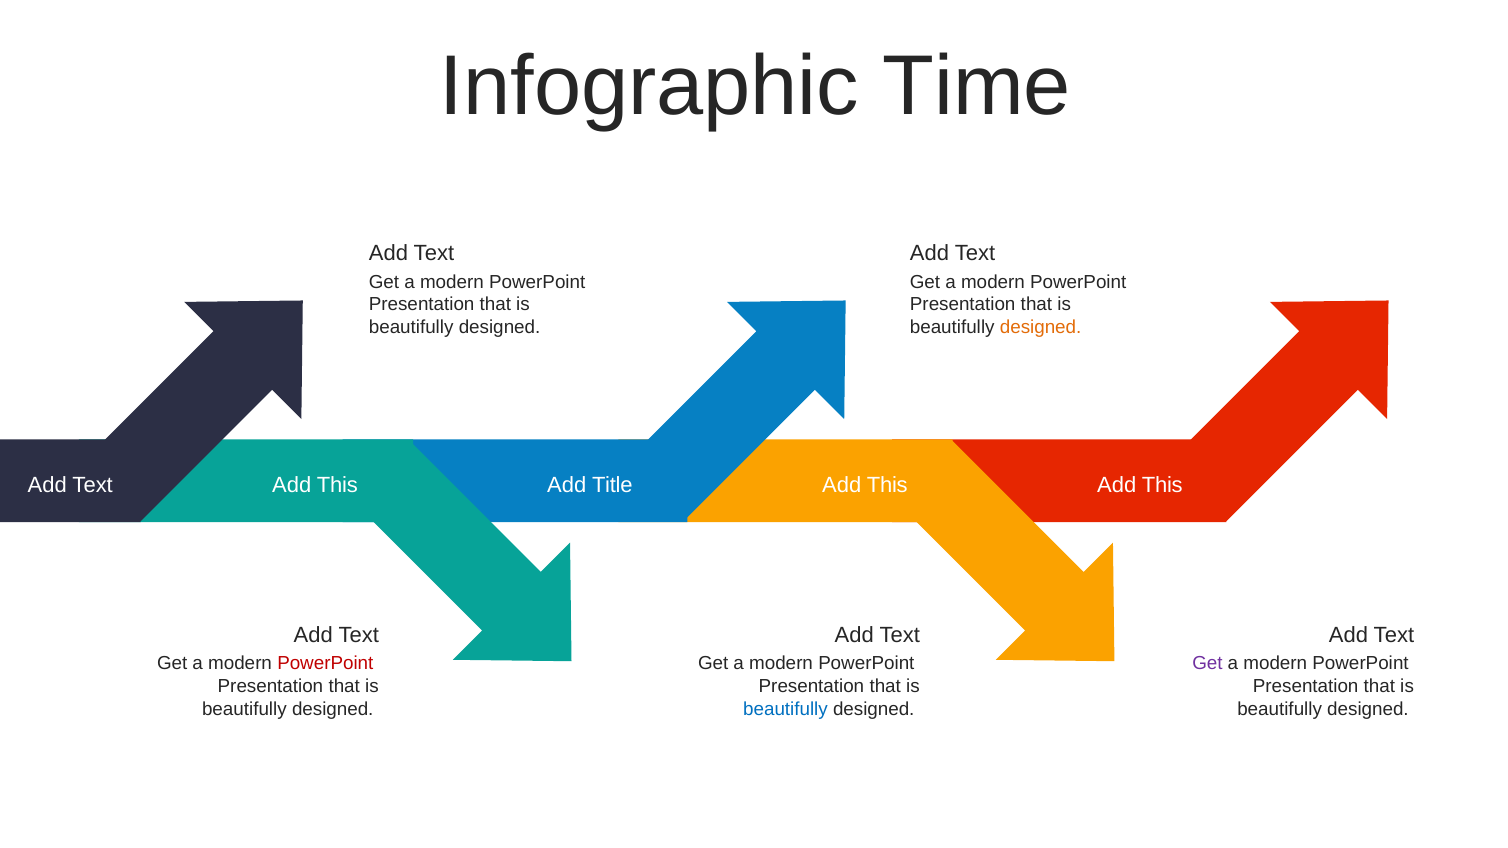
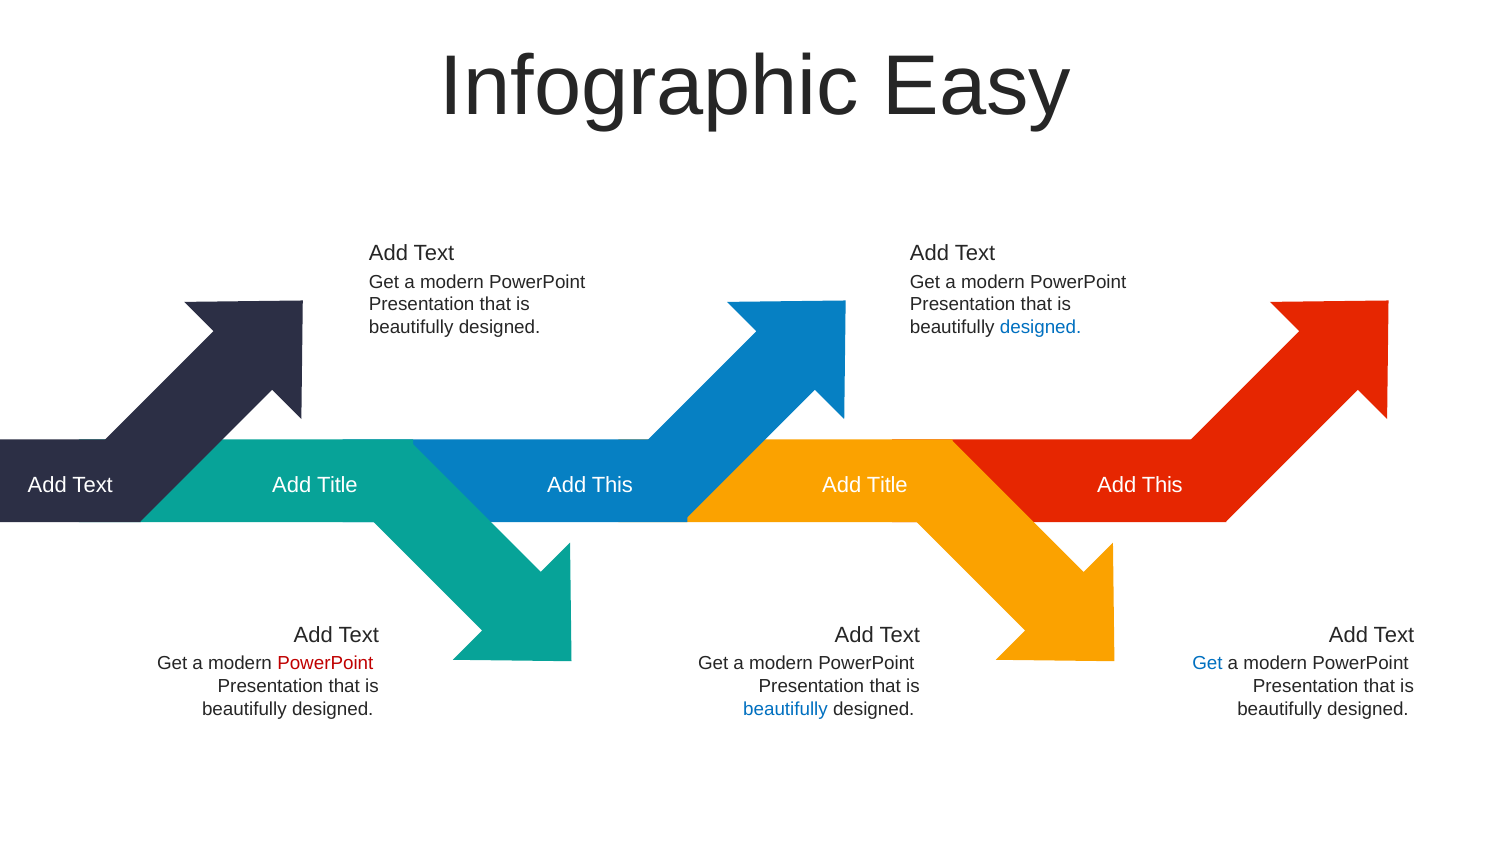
Time: Time -> Easy (977, 86)
designed colour: orange -> blue (1041, 327)
Text Add This: This -> Title (337, 486)
Title: Title -> This (612, 486)
This: This -> Title (887, 486)
Get colour: purple -> blue (1207, 664)
